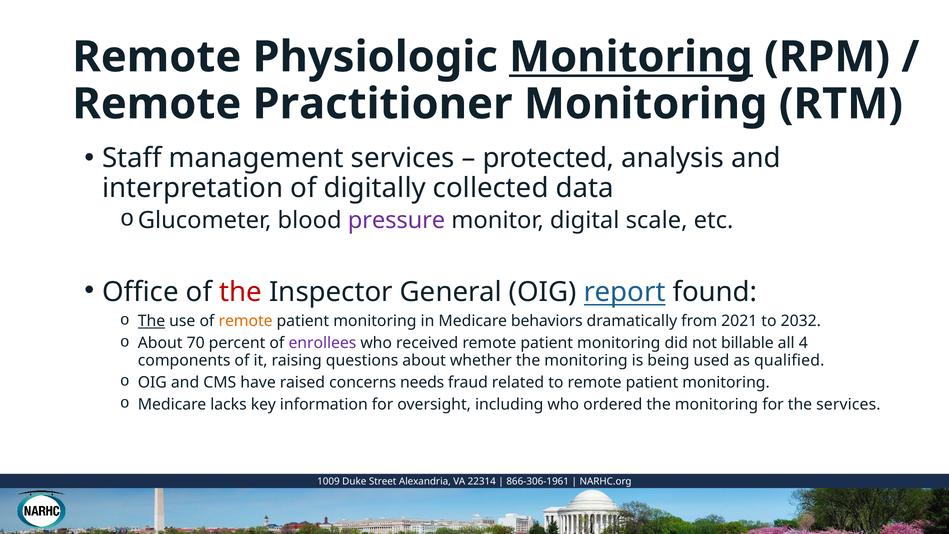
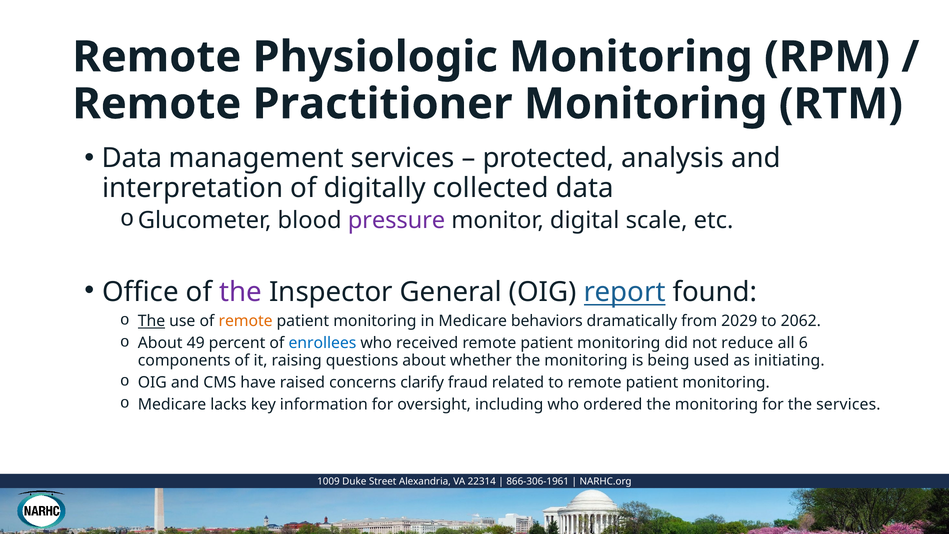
Monitoring underline: present -> none (631, 57)
Staff: Staff -> Data (132, 158)
the colour: red -> purple (241, 292)
2021: 2021 -> 2029 (739, 321)
2032: 2032 -> 2062 (801, 321)
70: 70 -> 49 (196, 343)
enrollees colour: purple -> blue (322, 343)
billable: billable -> reduce (747, 343)
4: 4 -> 6 (803, 343)
qualified: qualified -> initiating (789, 360)
needs: needs -> clarify (422, 382)
